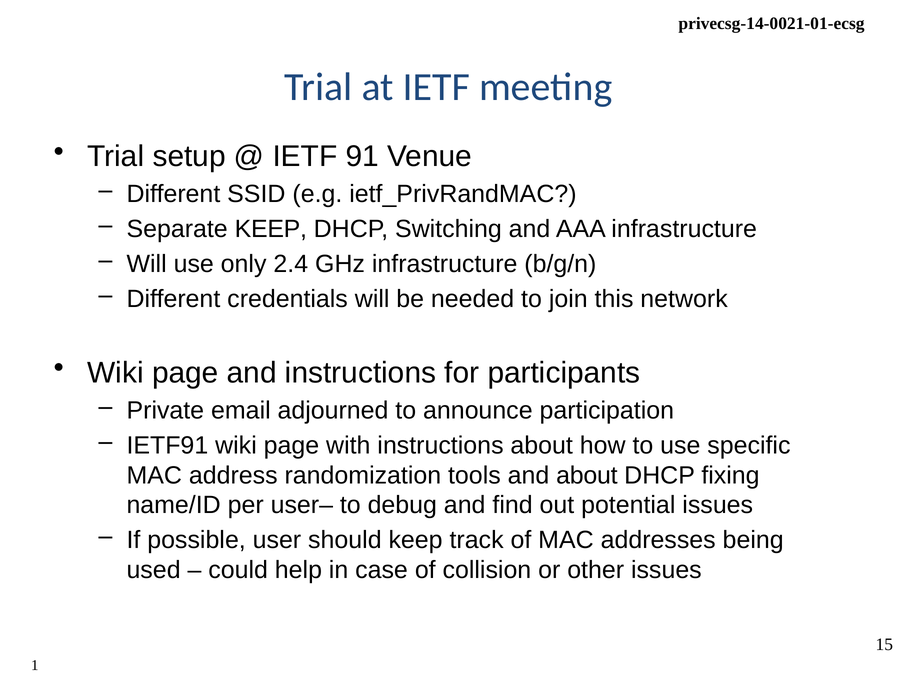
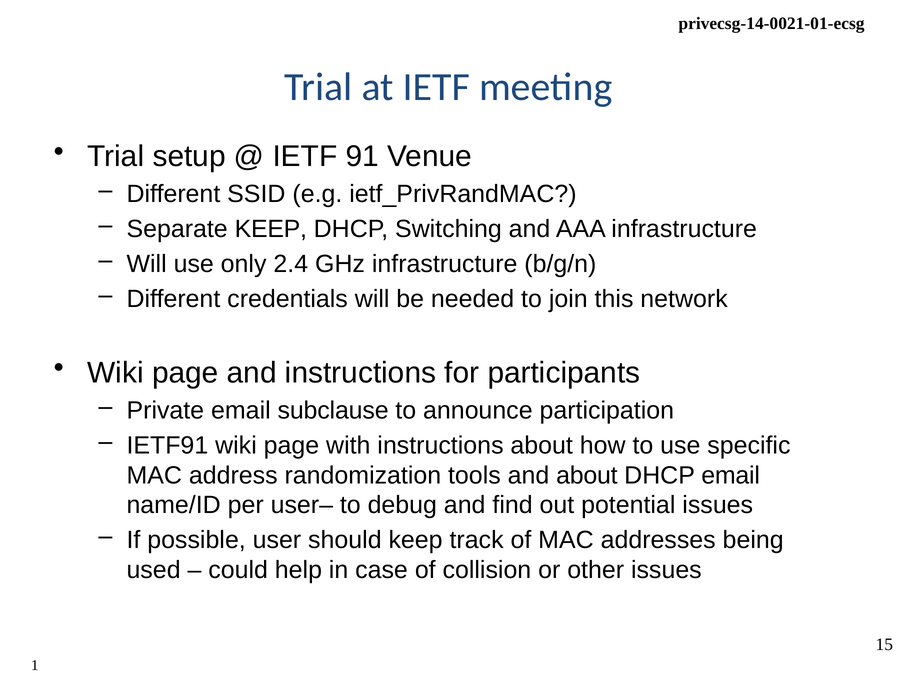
adjourned: adjourned -> subclause (333, 410)
DHCP fixing: fixing -> email (731, 475)
